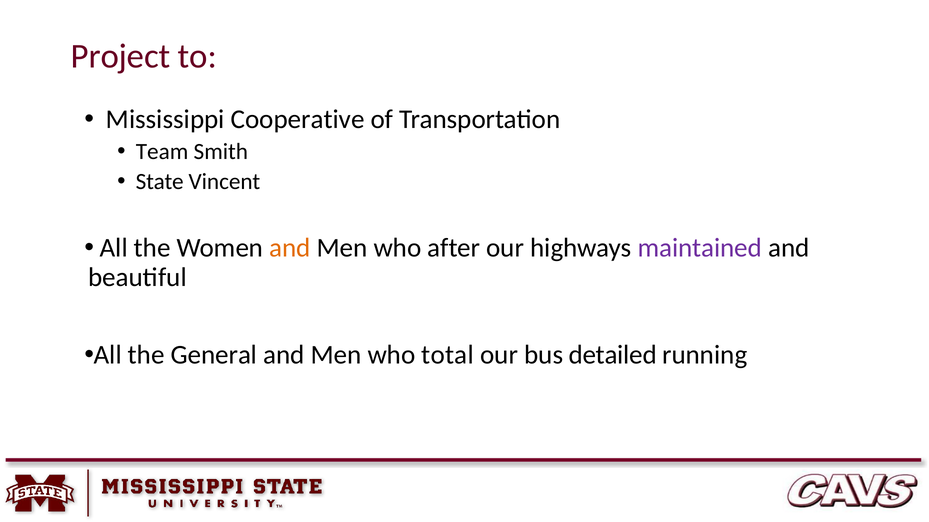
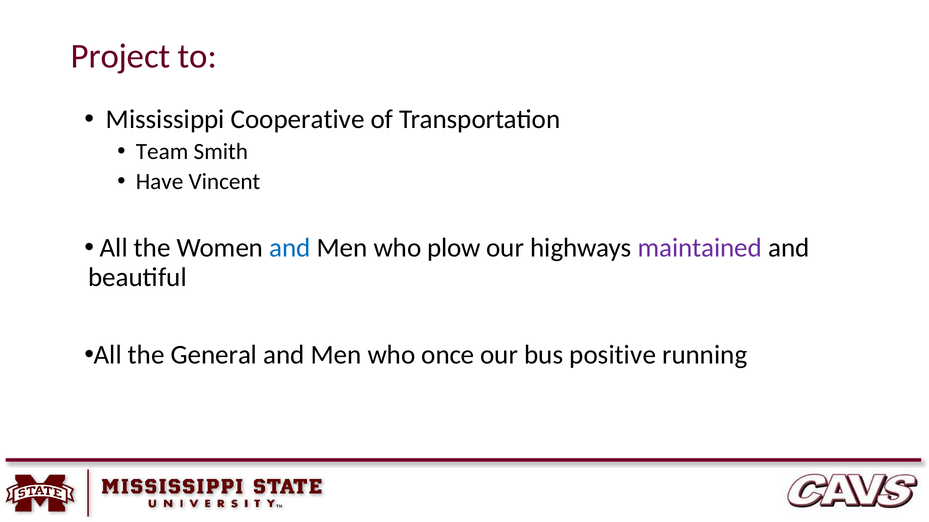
State: State -> Have (160, 182)
and colour: orange -> blue (290, 248)
after: after -> plow (454, 248)
total: total -> once (448, 355)
detailed: detailed -> positive (613, 355)
